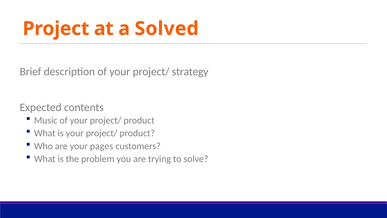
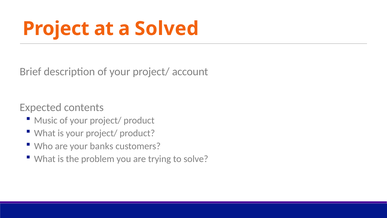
strategy: strategy -> account (190, 72)
pages: pages -> banks (102, 146)
